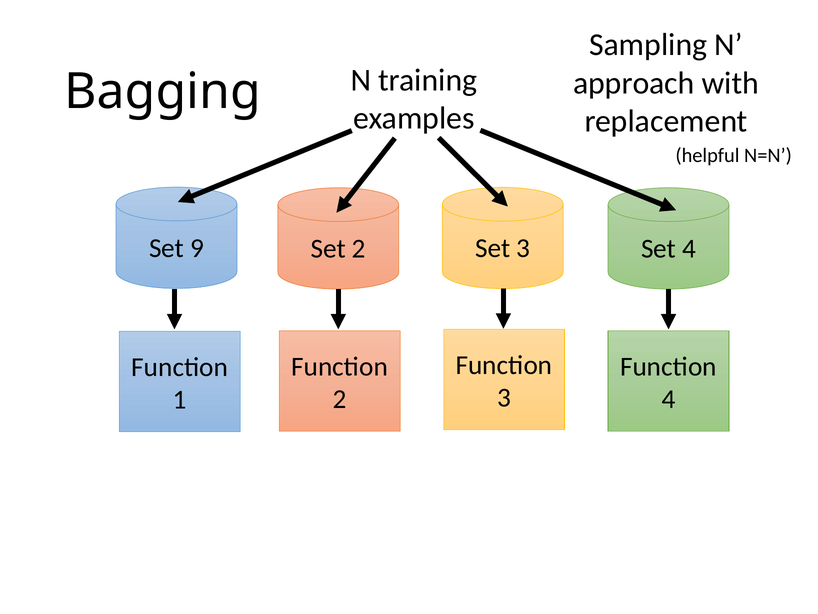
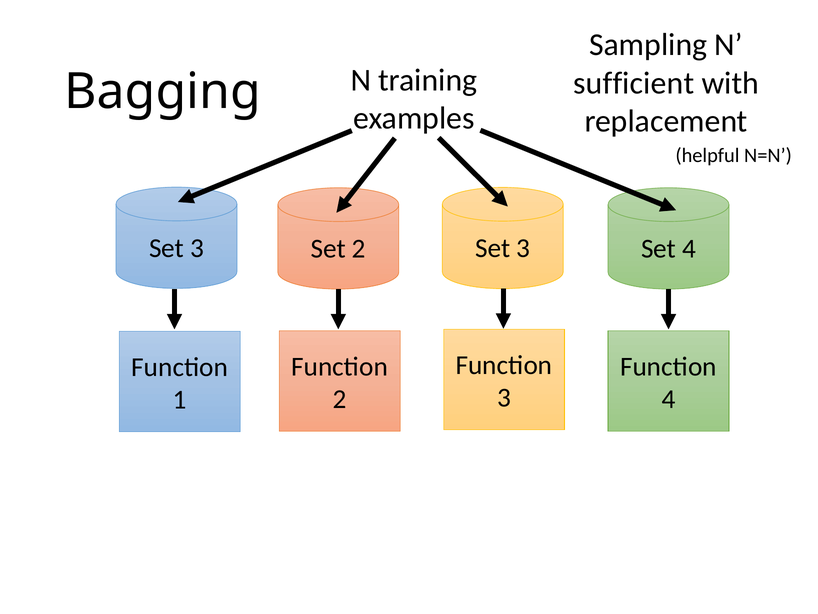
approach: approach -> sufficient (634, 83)
9: 9 -> 3 (197, 248)
